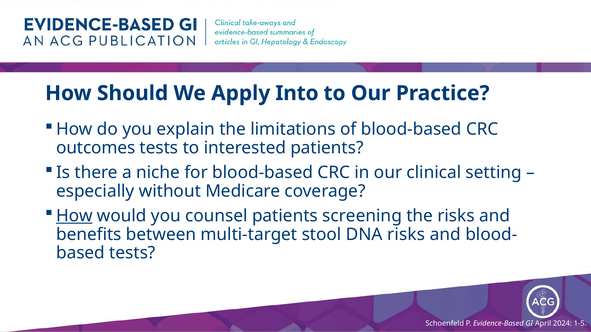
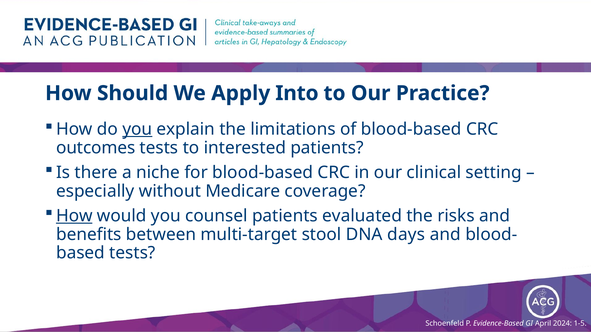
you underline: none -> present (137, 129)
screening: screening -> evaluated (362, 216)
DNA risks: risks -> days (406, 235)
